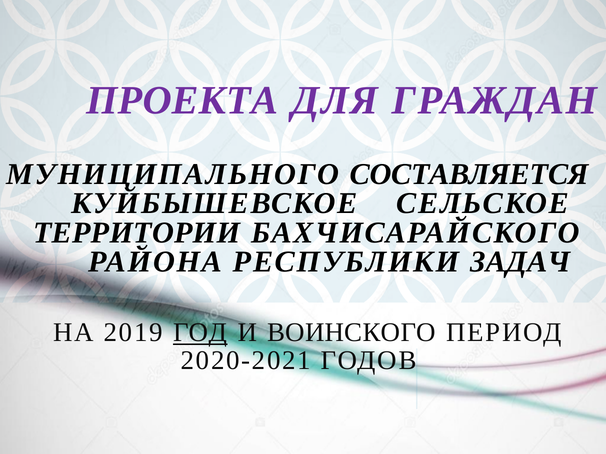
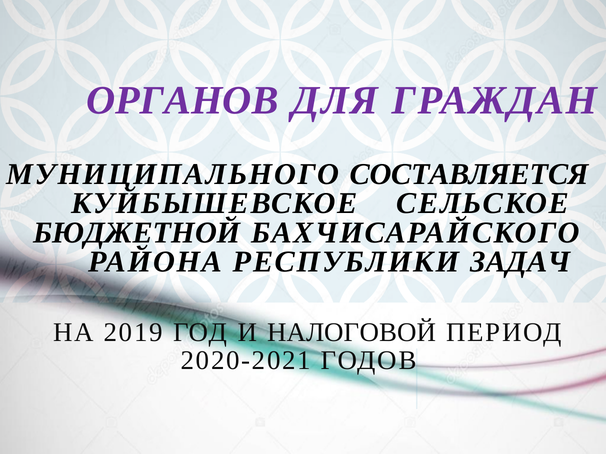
ПРОЕКТА: ПРОЕКТА -> ОРГАНОВ (182, 101)
ТЕРРИТОРИИ: ТЕРРИТОРИИ -> БЮДЖЕТНОЙ (137, 233)
ГОД underline: present -> none (200, 333)
ВОИНСКОГО: ВОИНСКОГО -> НАЛОГОВОЙ (352, 333)
